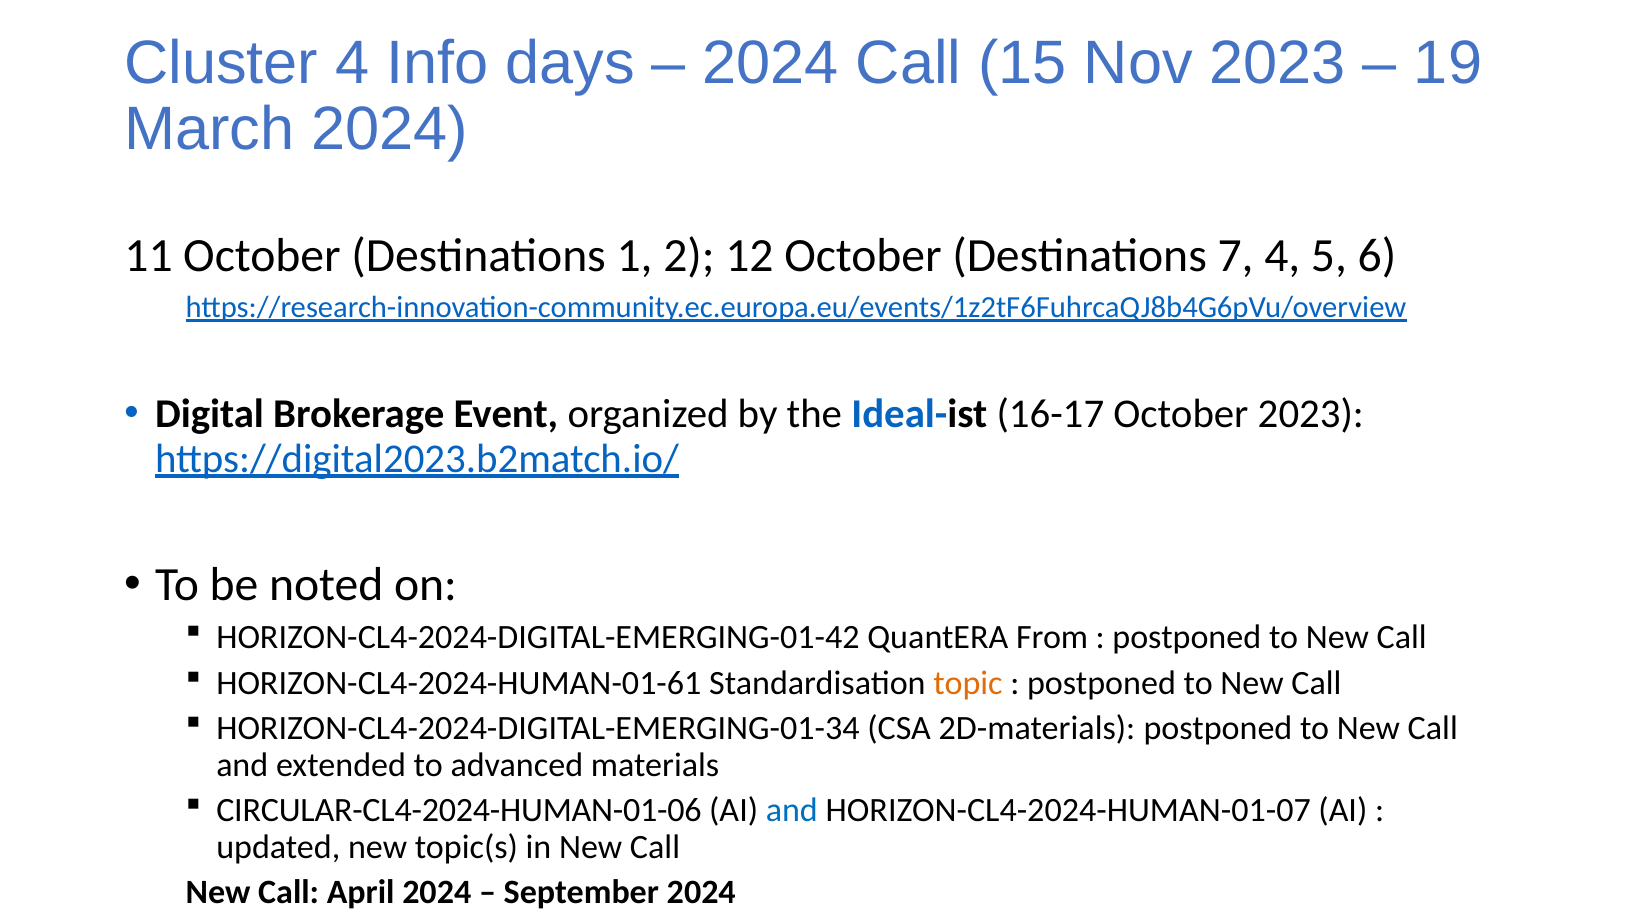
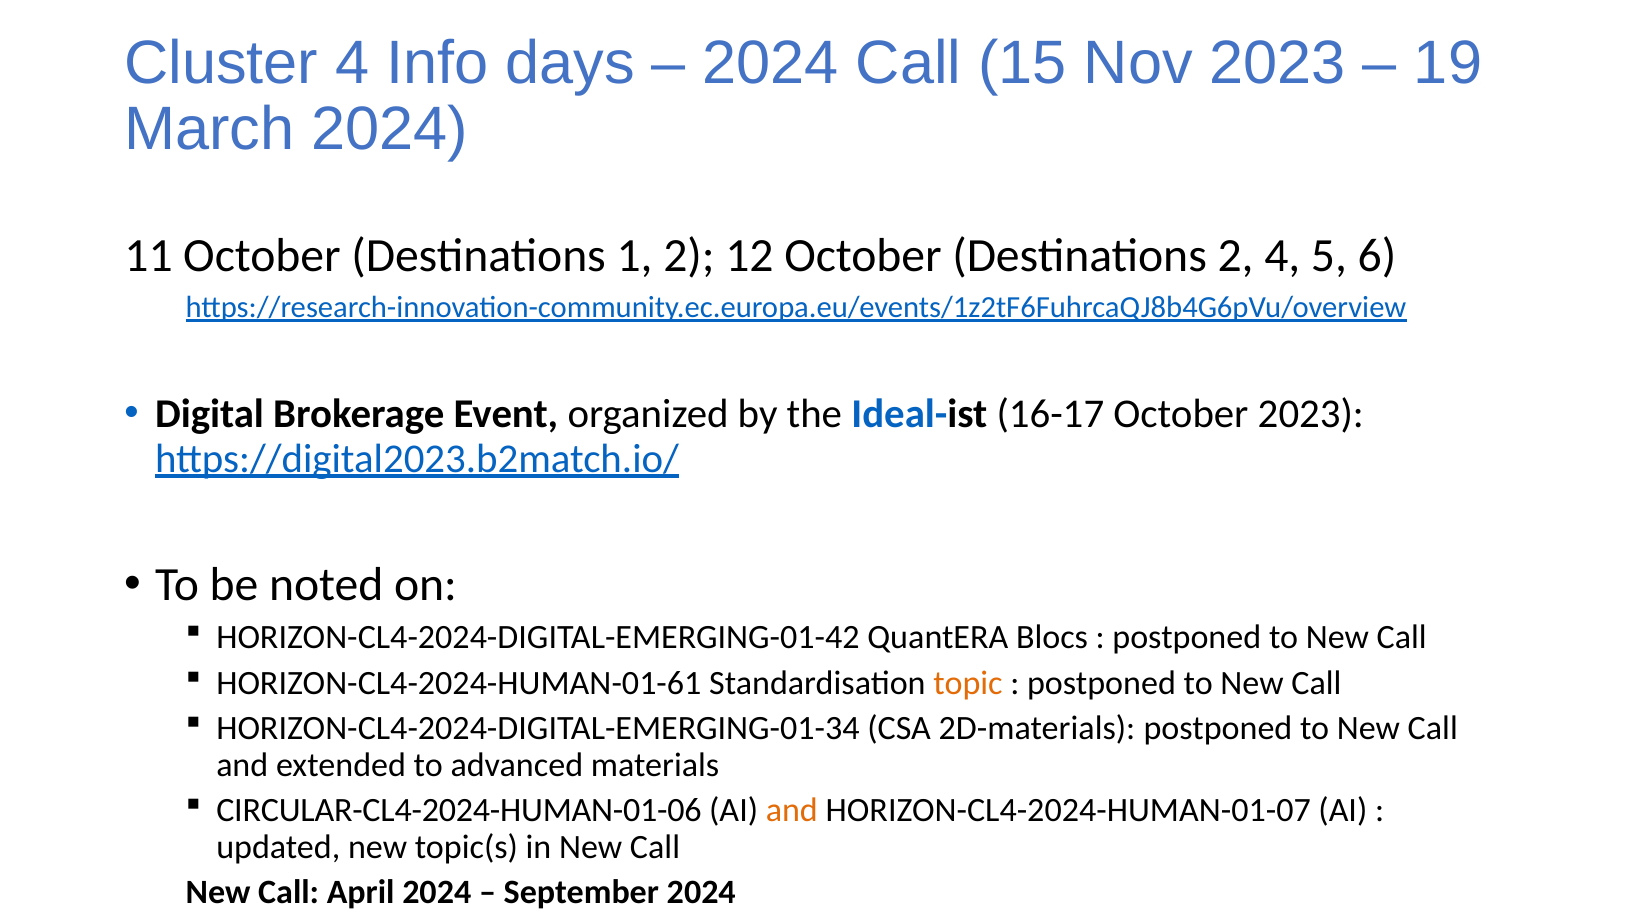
Destinations 7: 7 -> 2 (1236, 256)
From: From -> Blocs (1052, 638)
and colour: blue -> orange (792, 810)
